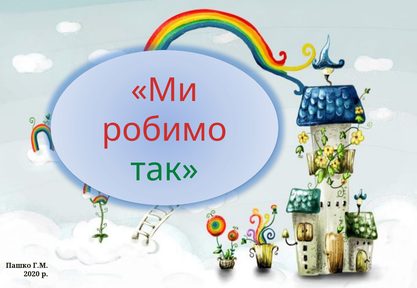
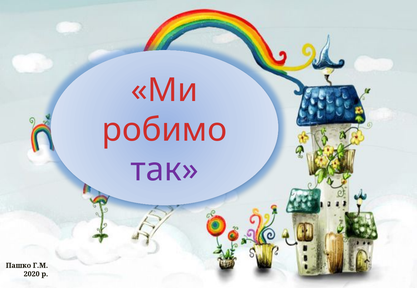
так colour: green -> purple (164, 170)
